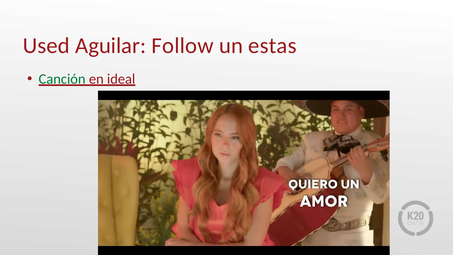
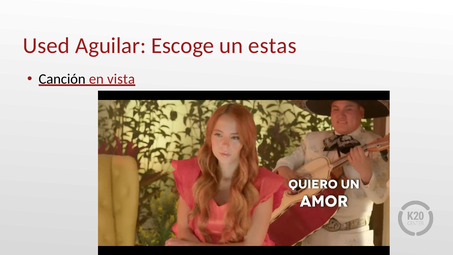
Follow: Follow -> Escoge (183, 46)
Canción colour: green -> black (62, 79)
ideal: ideal -> vista (121, 79)
